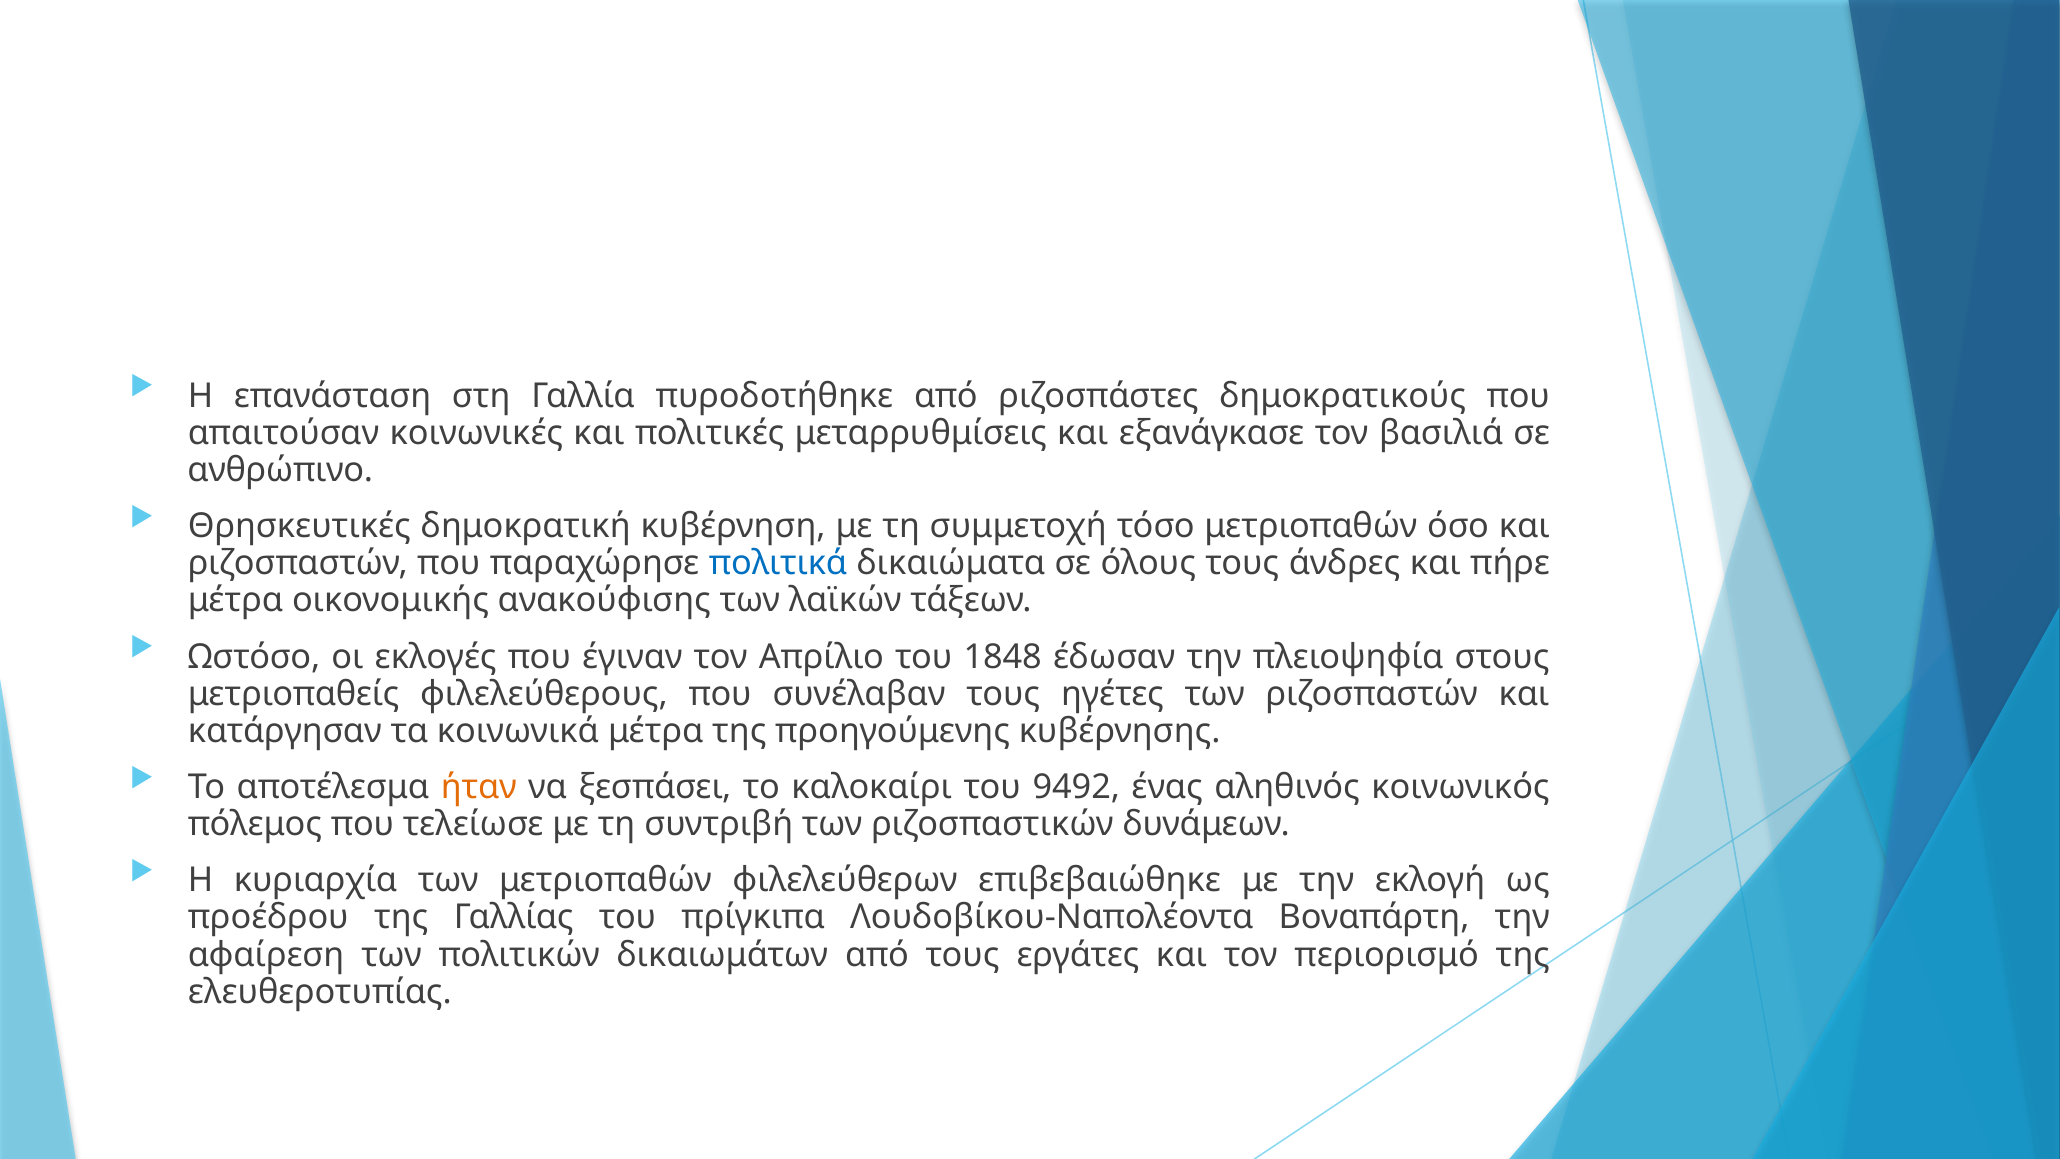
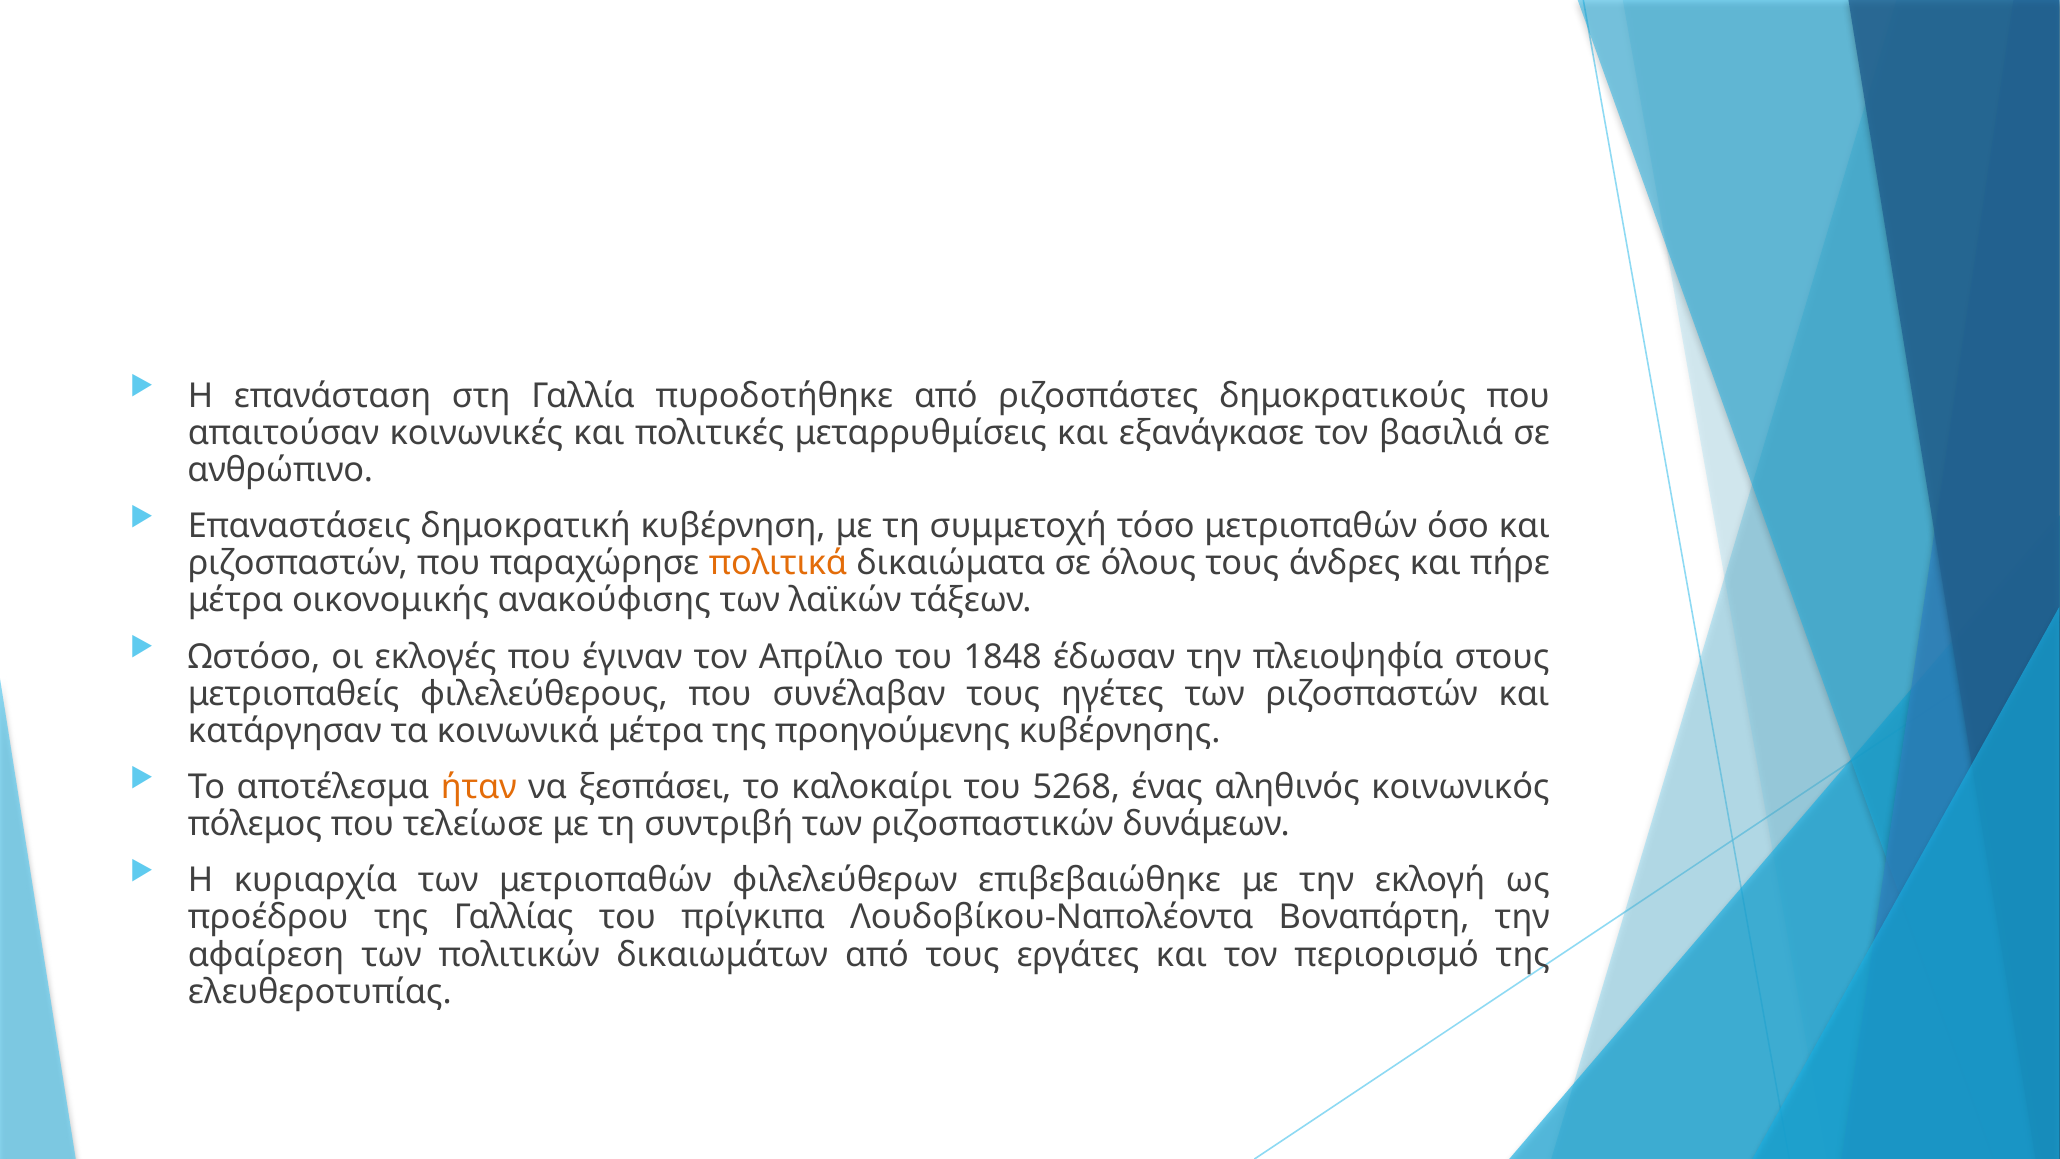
Θρησκευτικές: Θρησκευτικές -> Επαναστάσεις (299, 526)
πολιτικά colour: blue -> orange (778, 563)
9492: 9492 -> 5268 (1076, 787)
